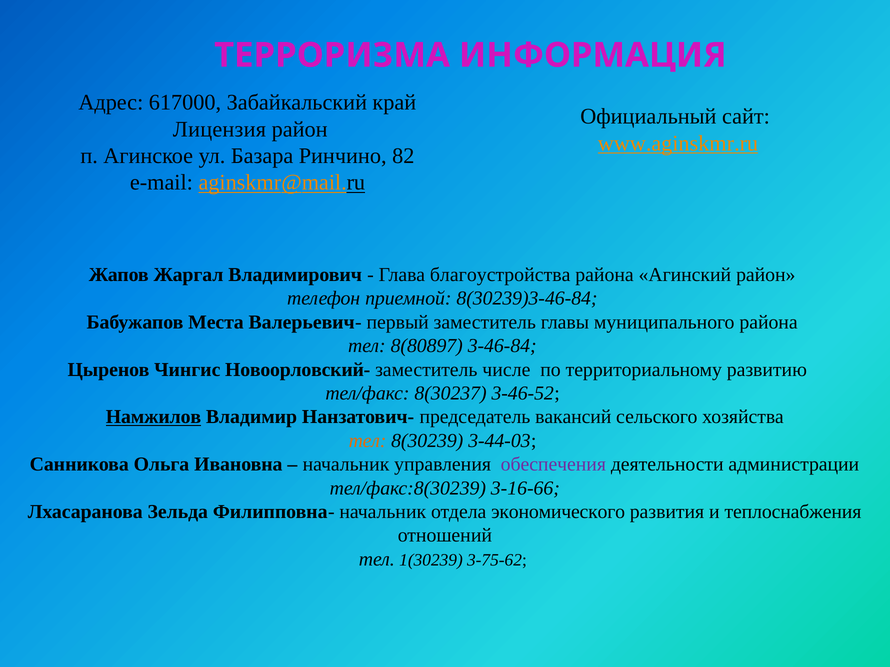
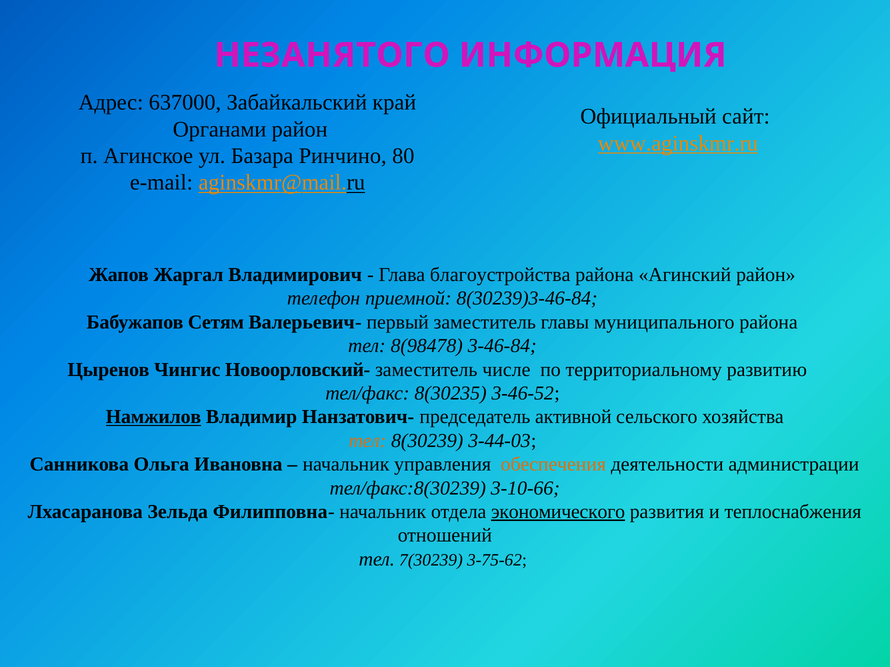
ТЕРРОРИЗМА: ТЕРРОРИЗМА -> НЕЗАНЯТОГО (332, 55)
617000: 617000 -> 637000 (185, 103)
Лицензия: Лицензия -> Органами (220, 129)
82: 82 -> 80 (403, 156)
Места: Места -> Сетям (216, 322)
8(80897: 8(80897 -> 8(98478 (427, 346)
8(30237: 8(30237 -> 8(30235 (451, 393)
вакансий: вакансий -> активной (573, 417)
обеспечения colour: purple -> orange (553, 465)
3-16-66: 3-16-66 -> 3-10-66 (525, 488)
экономического underline: none -> present (558, 512)
1(30239: 1(30239 -> 7(30239 (431, 560)
